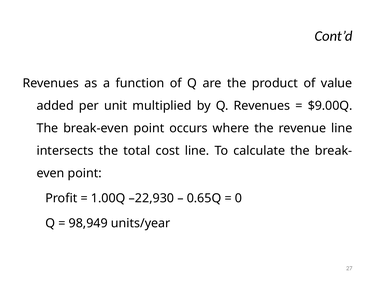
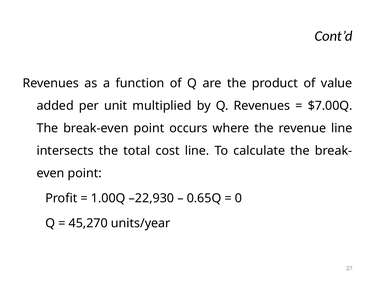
$9.00Q: $9.00Q -> $7.00Q (330, 106)
98,949: 98,949 -> 45,270 (88, 223)
